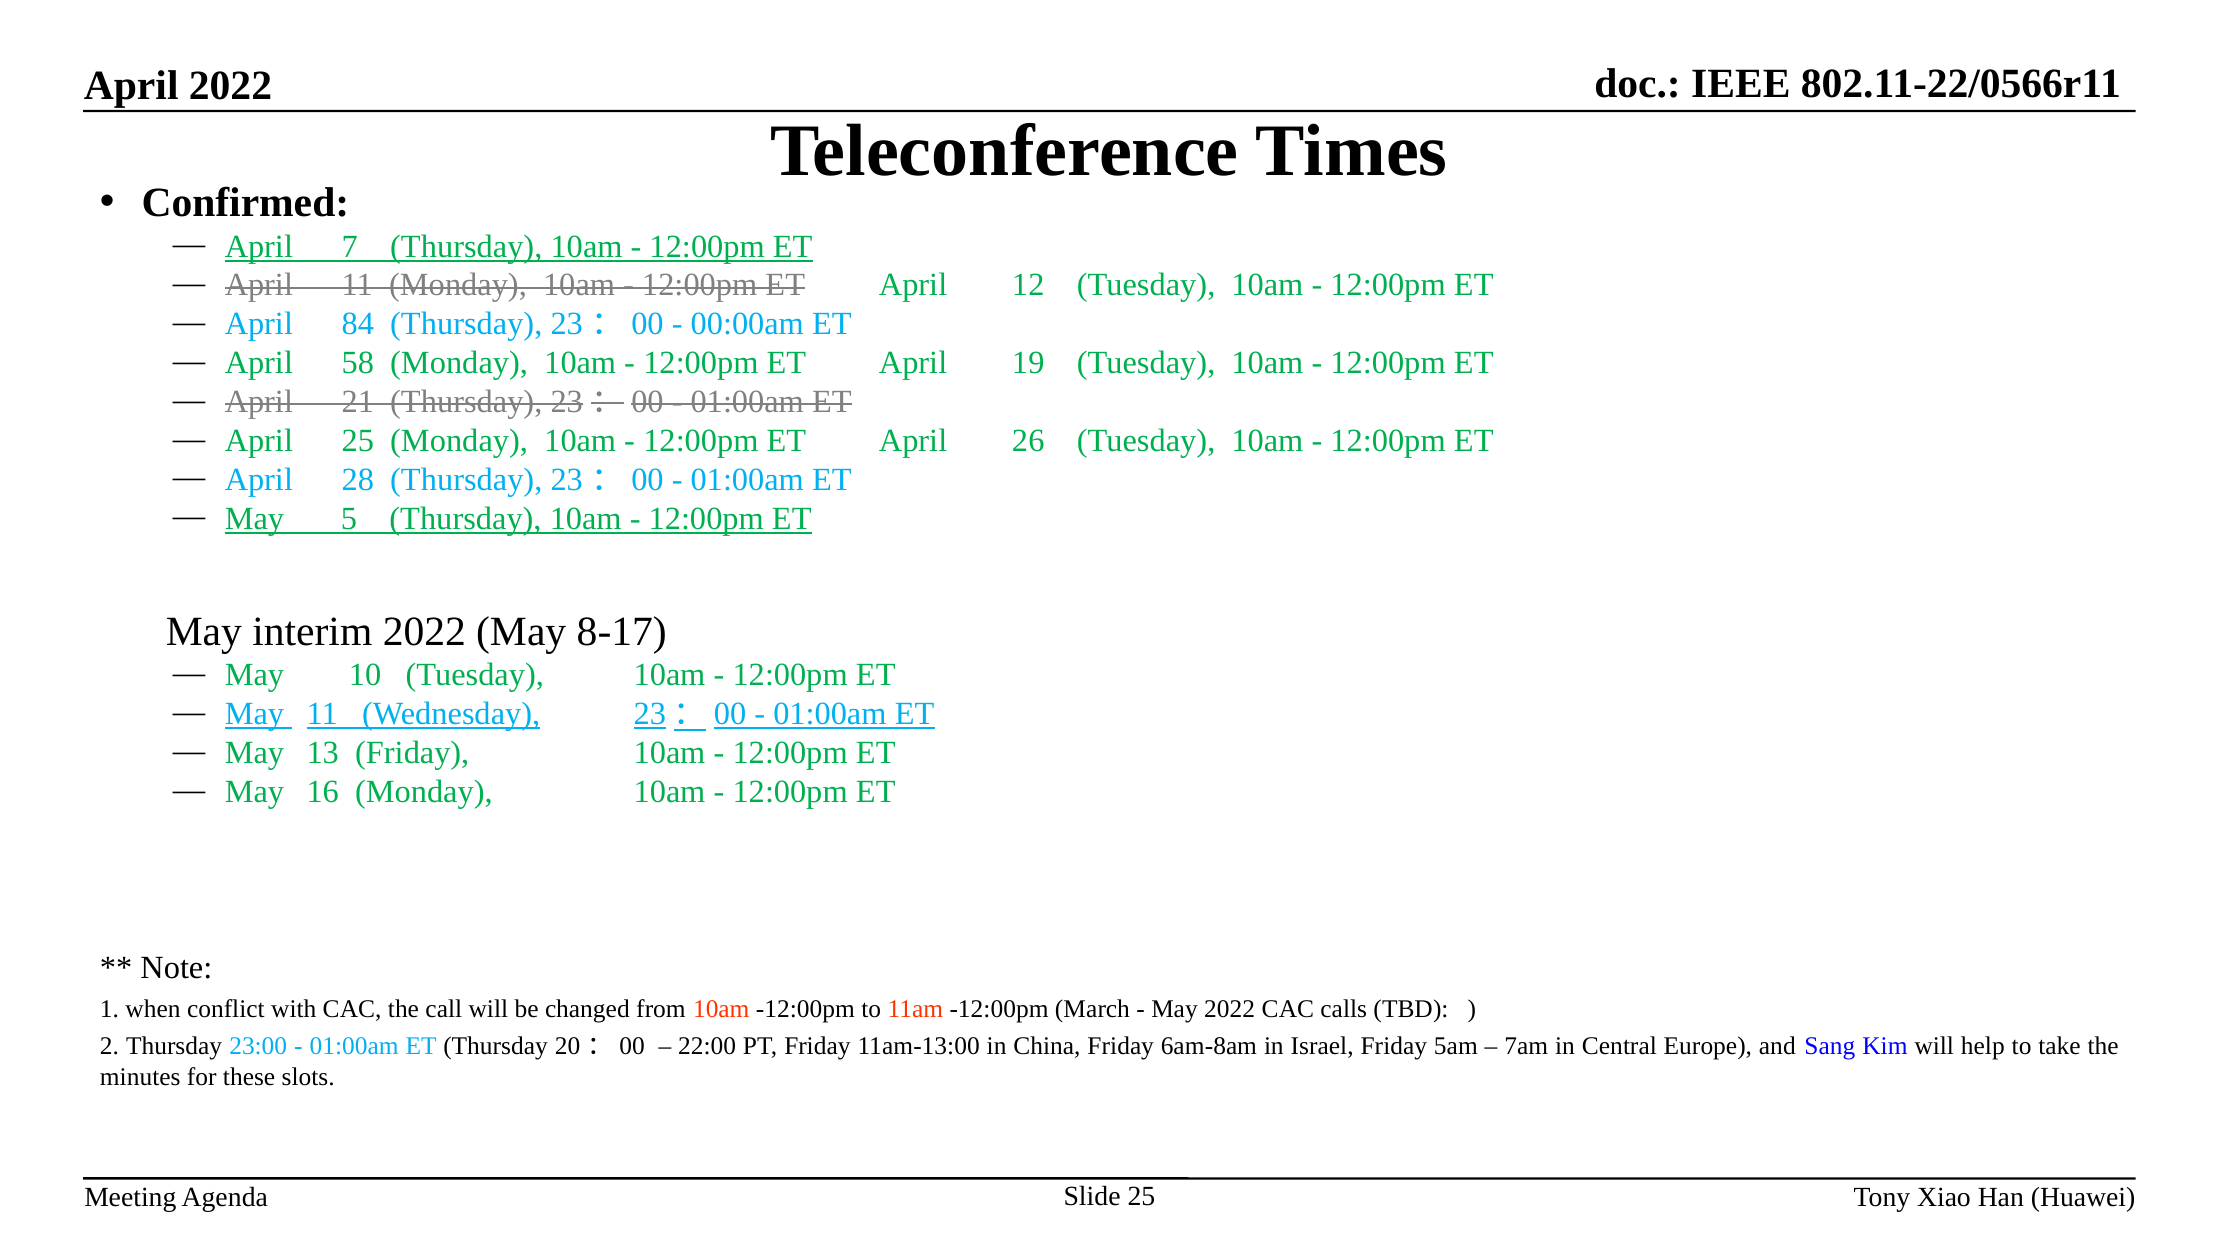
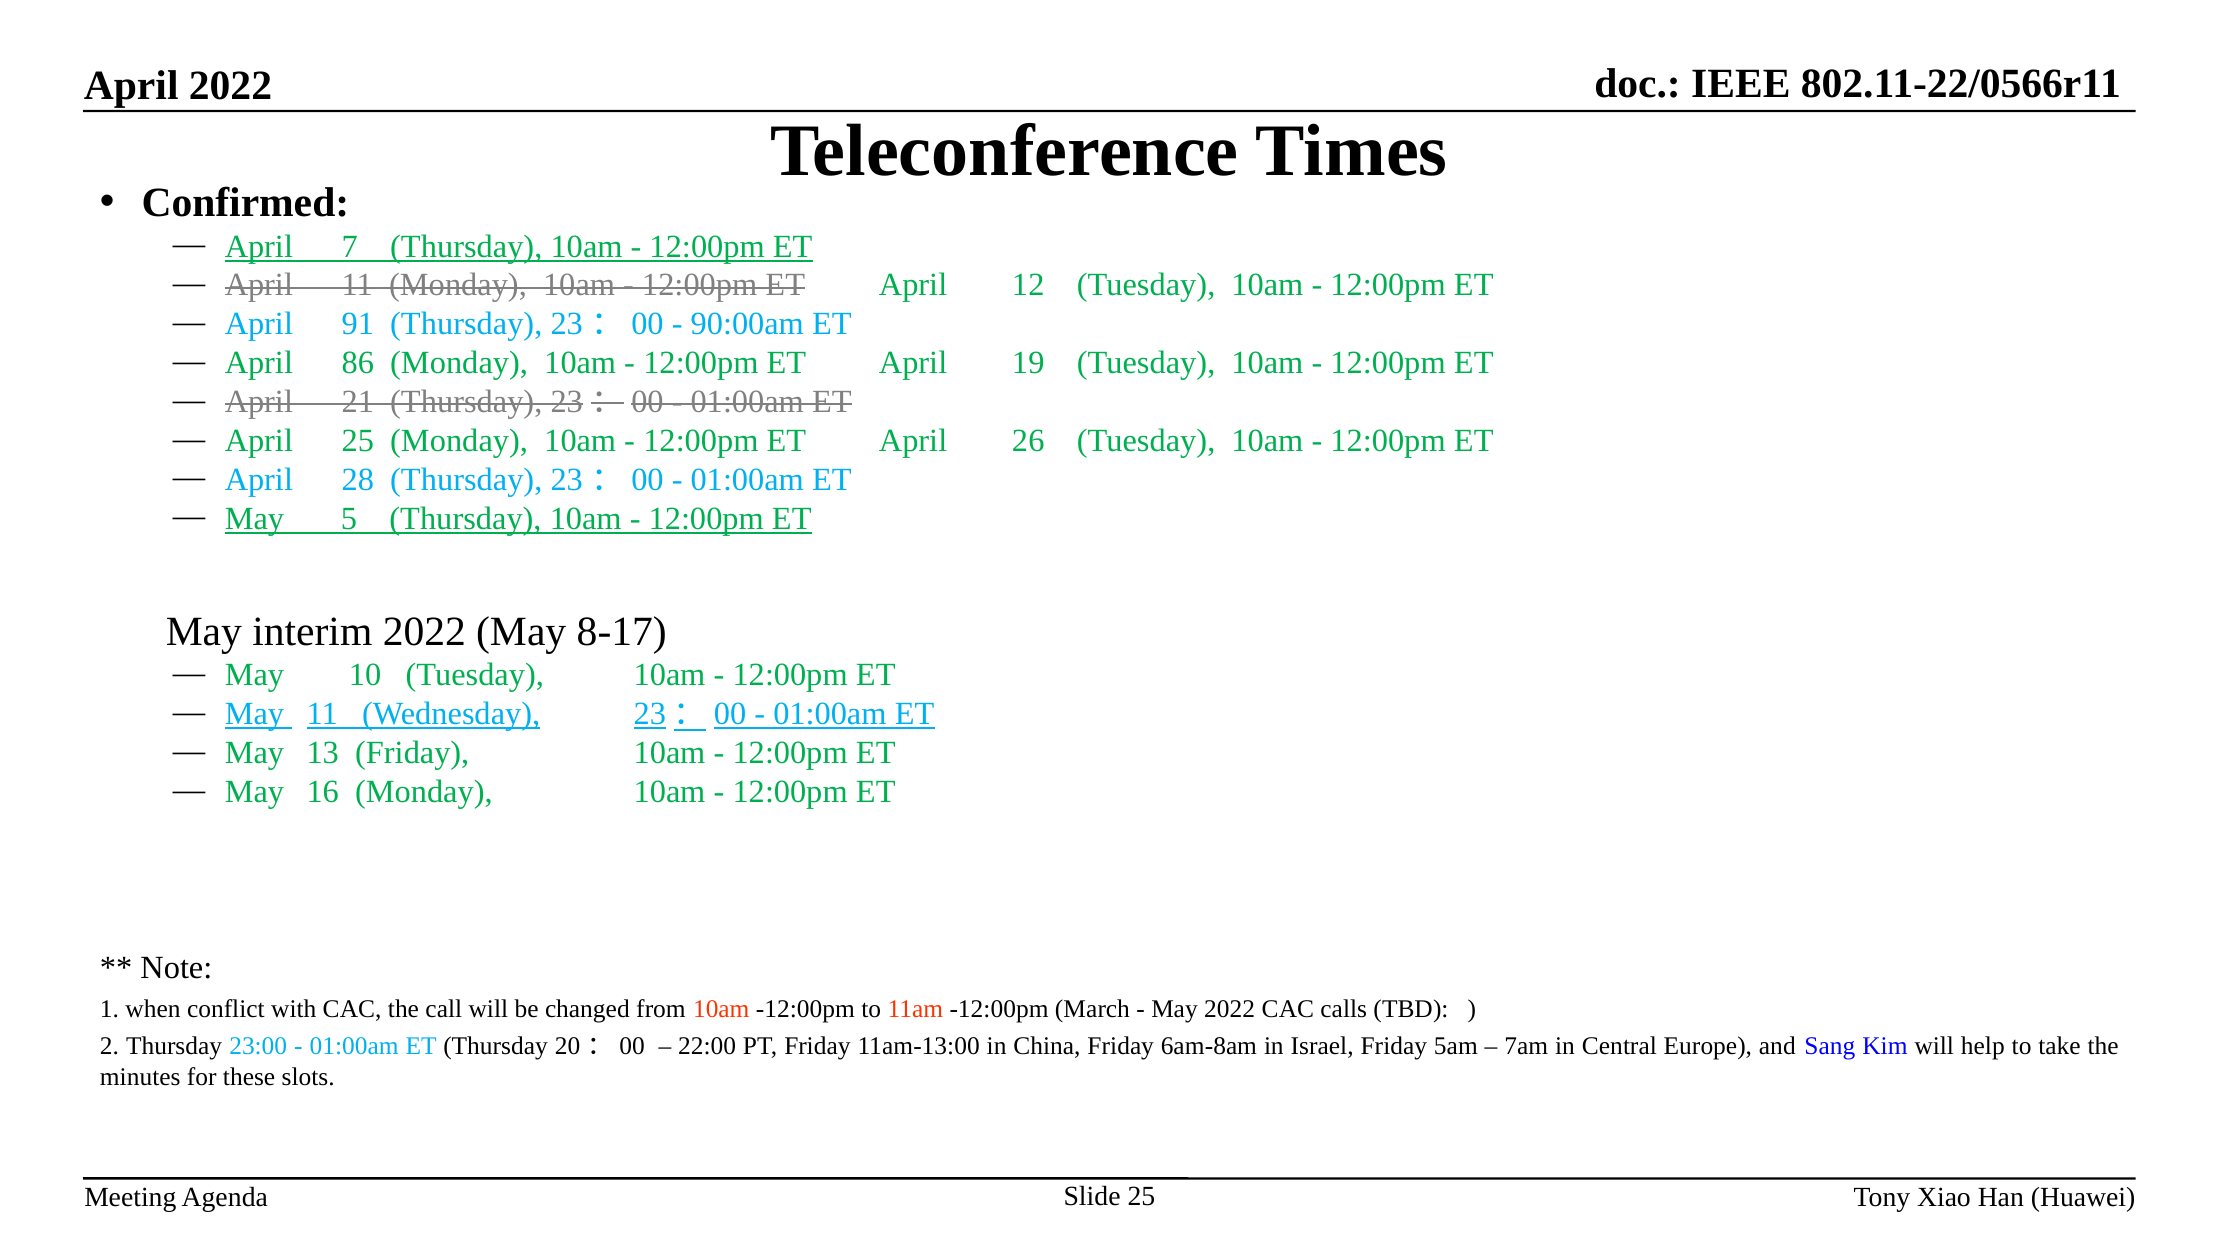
84: 84 -> 91 (358, 324)
00:00am: 00:00am -> 90:00am (747, 324)
58: 58 -> 86 (358, 363)
